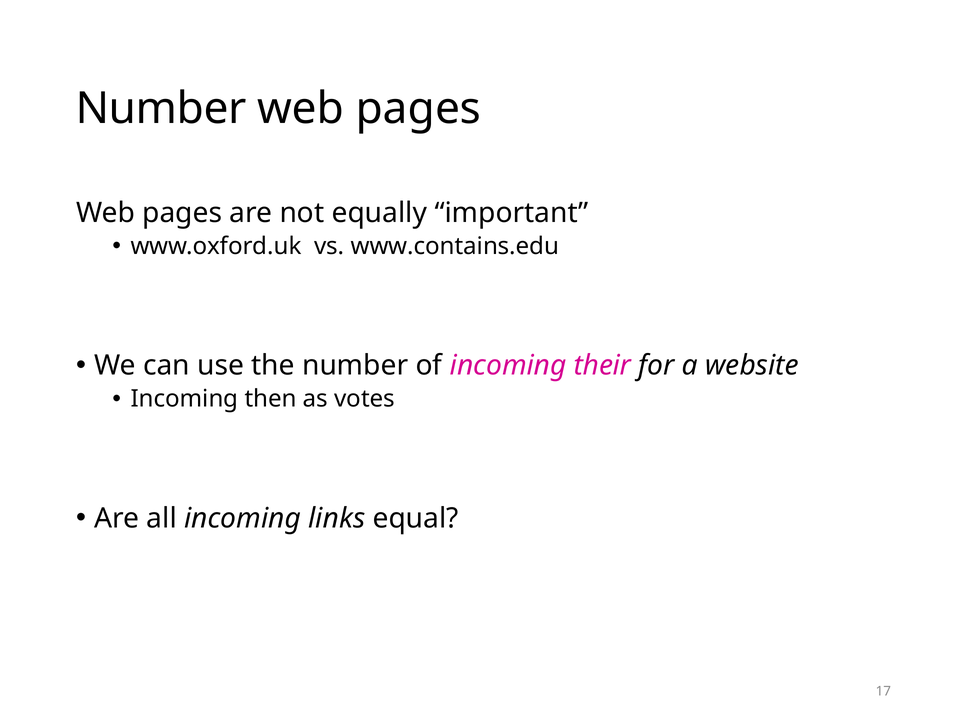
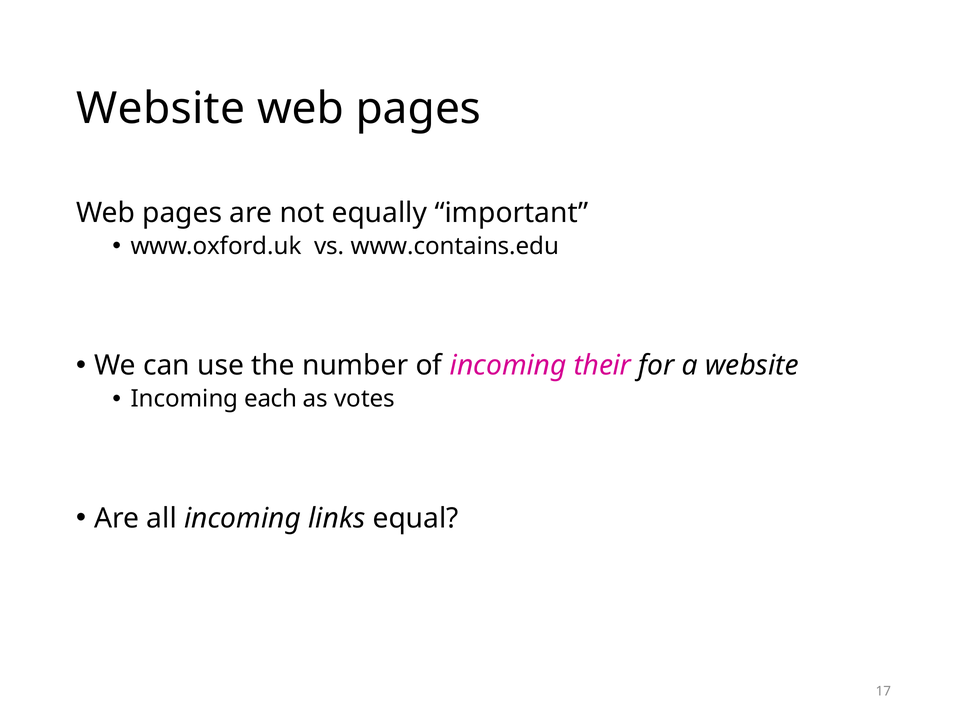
Number: Number -> Website (161, 108)
then: then -> each (271, 399)
